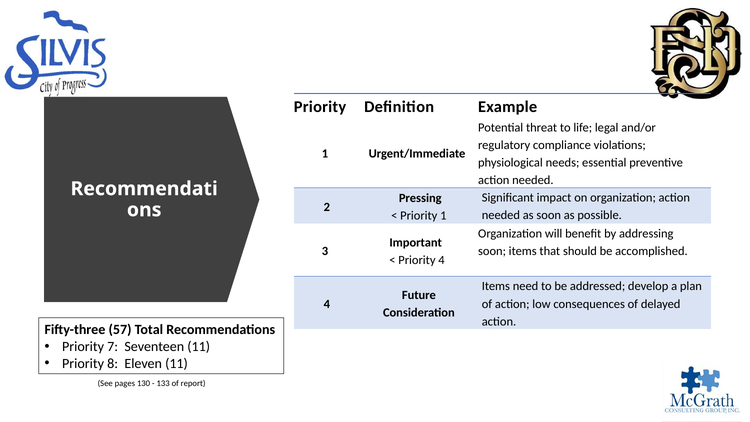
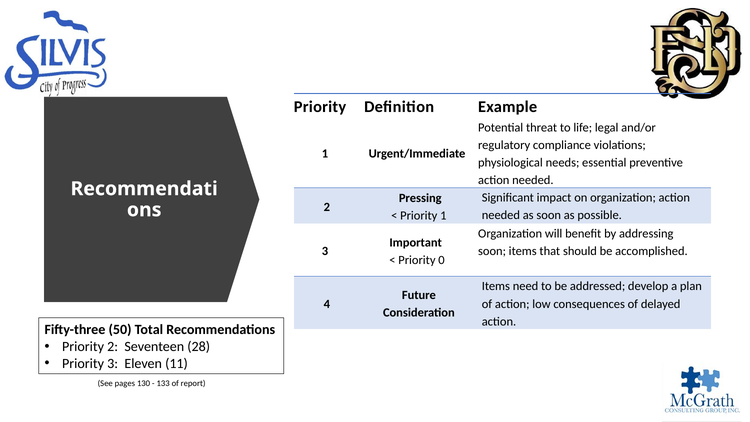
Priority 4: 4 -> 0 (441, 260)
57: 57 -> 50 (120, 330)
Priority 7: 7 -> 2 (113, 347)
Seventeen 11: 11 -> 28 (199, 347)
Priority 8: 8 -> 3 (113, 363)
